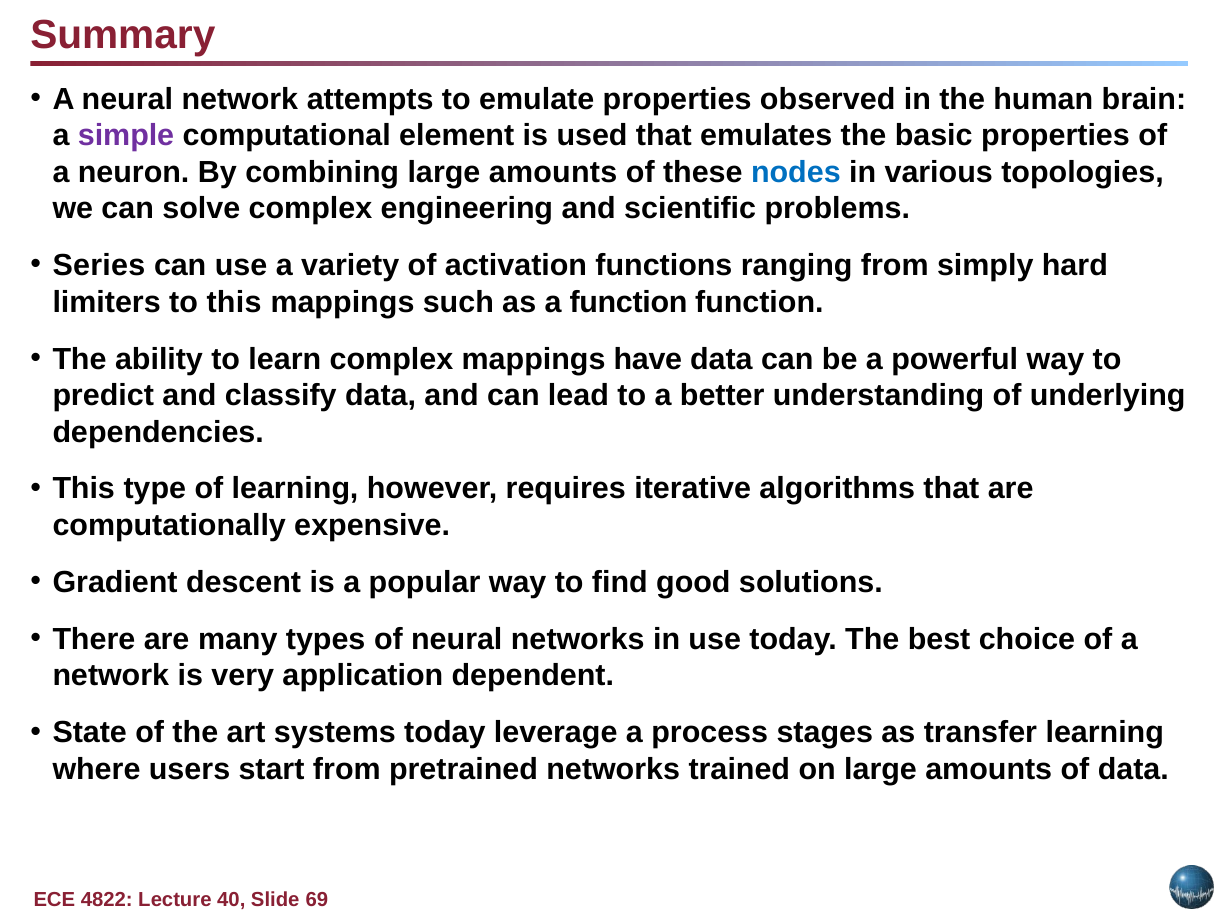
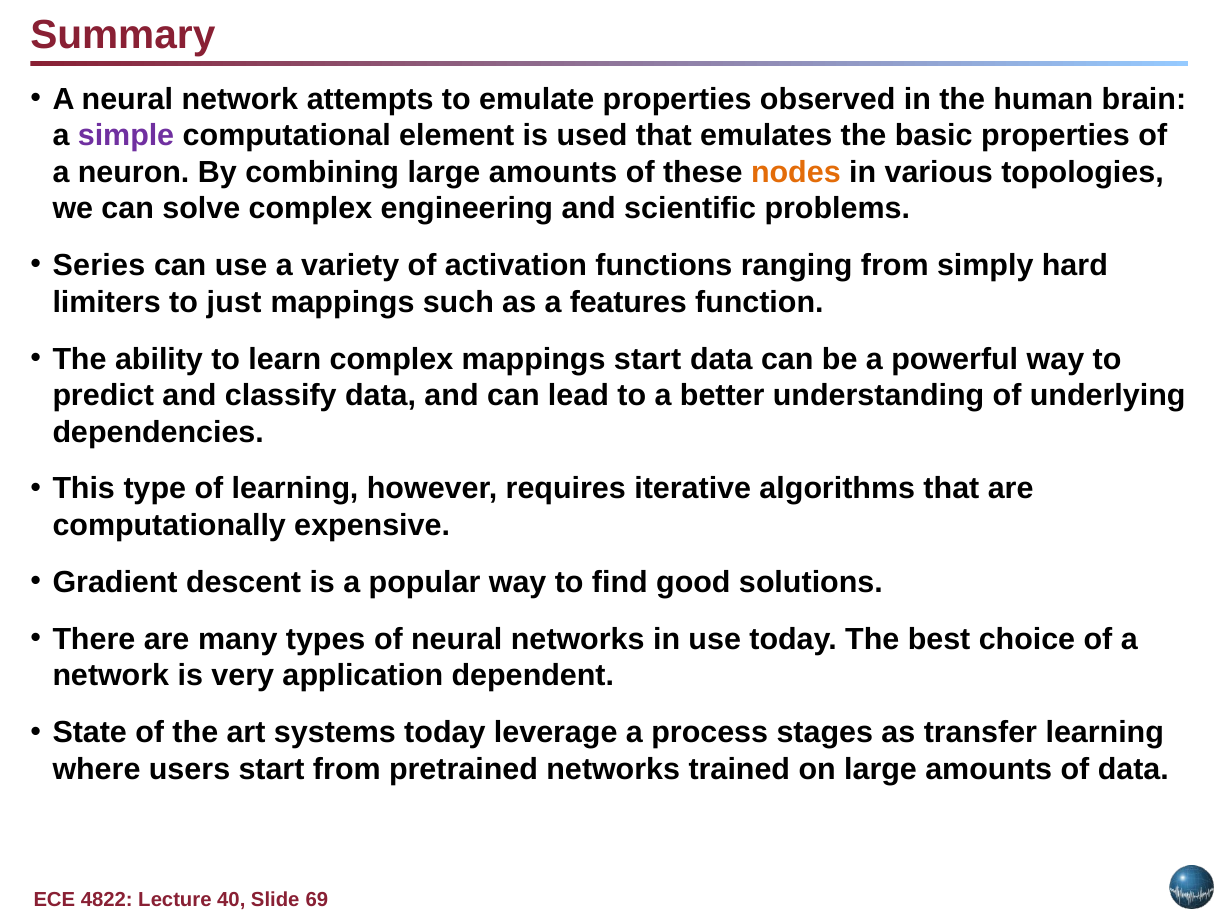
nodes colour: blue -> orange (796, 172)
to this: this -> just (234, 302)
a function: function -> features (628, 302)
mappings have: have -> start (648, 359)
